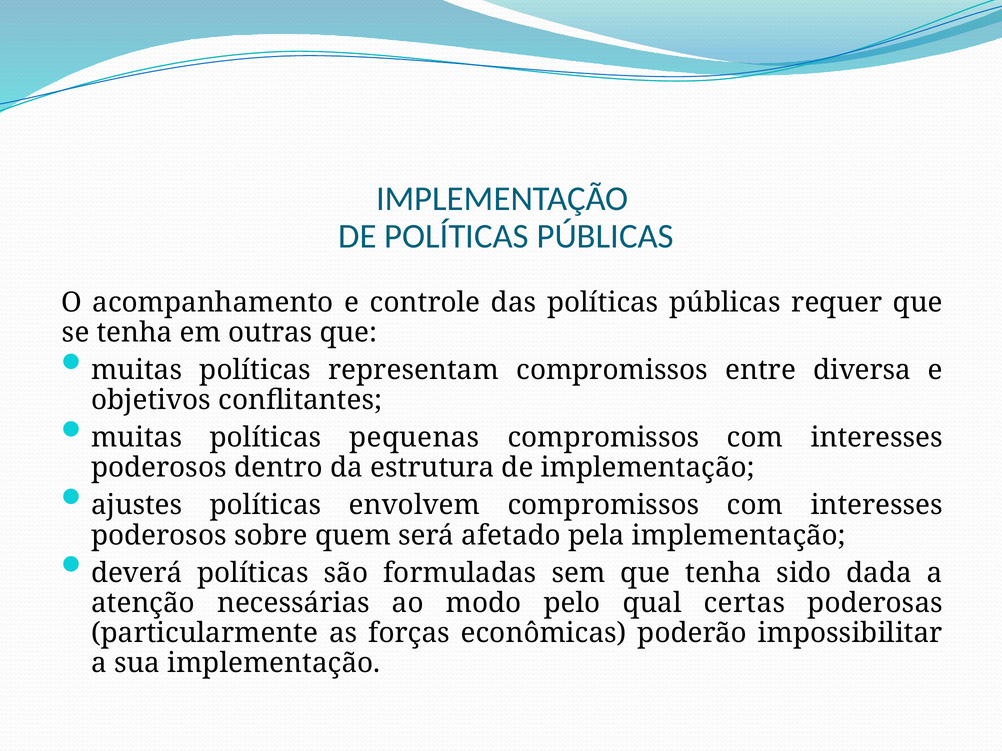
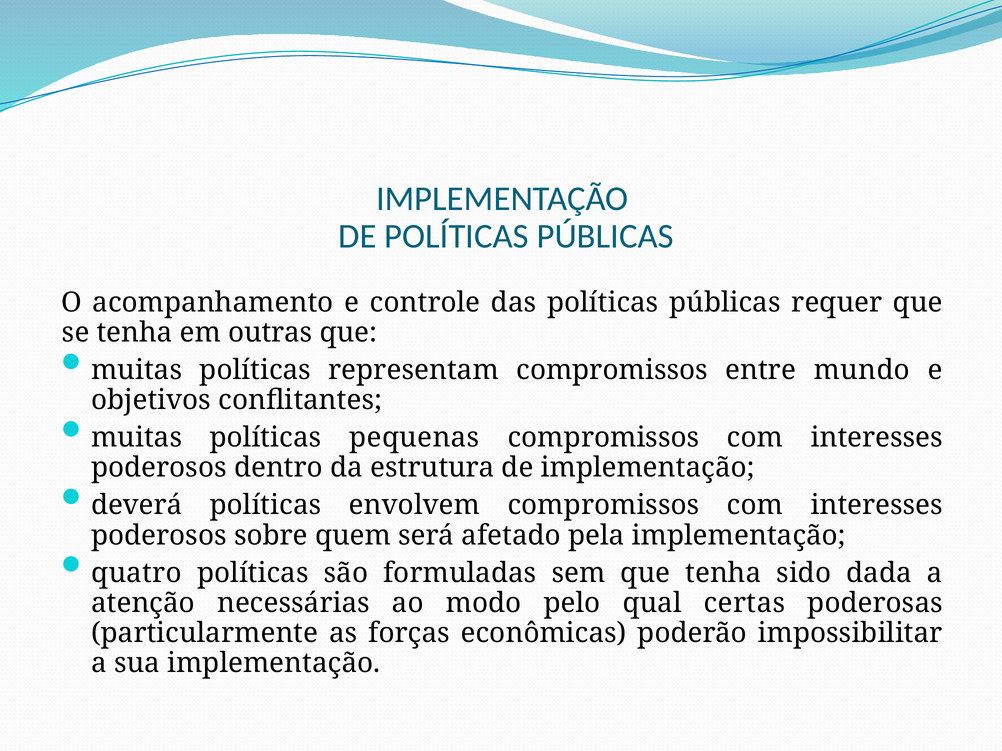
diversa: diversa -> mundo (862, 370)
ajustes: ajustes -> deverá (137, 506)
deverá: deverá -> quatro (137, 573)
